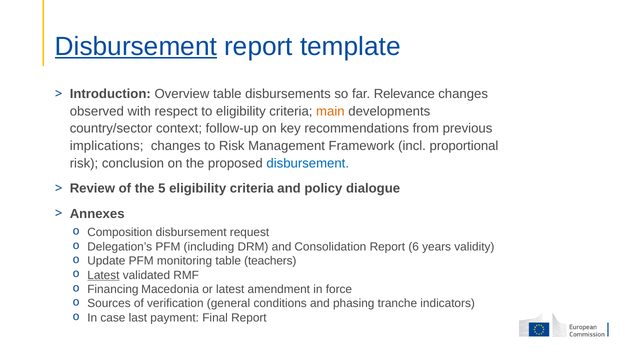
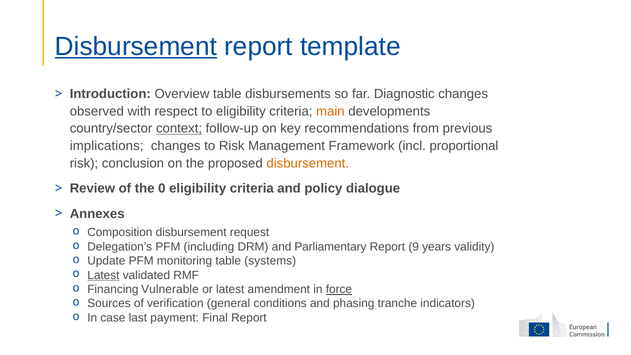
Relevance: Relevance -> Diagnostic (404, 94)
context underline: none -> present (179, 129)
disbursement colour: blue -> orange (308, 163)
5: 5 -> 0 (162, 188)
Consolidation: Consolidation -> Parliamentary (330, 247)
6: 6 -> 9 (414, 247)
teachers: teachers -> systems (270, 261)
Macedonia: Macedonia -> Vulnerable (170, 289)
force underline: none -> present (339, 289)
